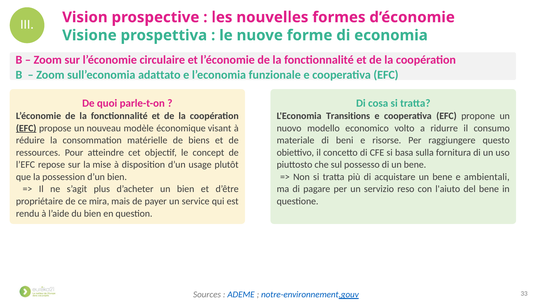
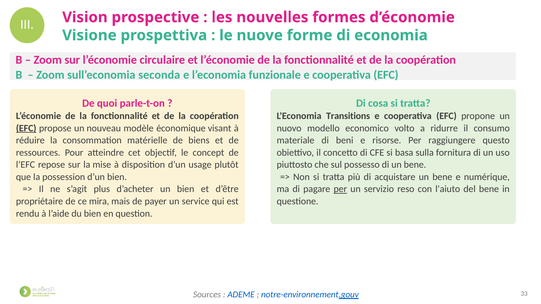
adattato: adattato -> seconda (159, 75)
ambientali: ambientali -> numérique (487, 177)
per underline: none -> present (340, 189)
